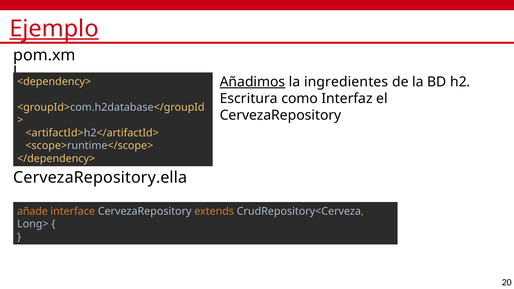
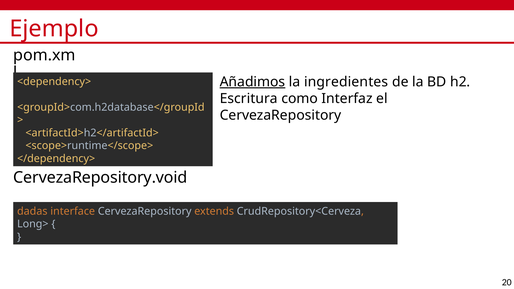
Ejemplo underline: present -> none (54, 29)
CervezaRepository.ella: CervezaRepository.ella -> CervezaRepository.void (100, 178)
añade: añade -> dadas (32, 211)
